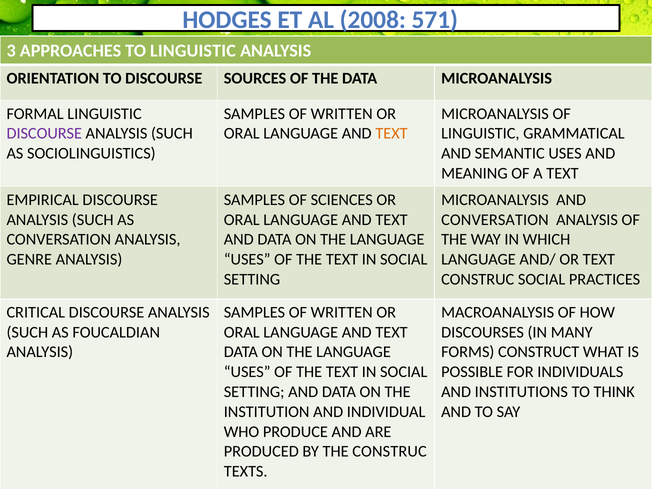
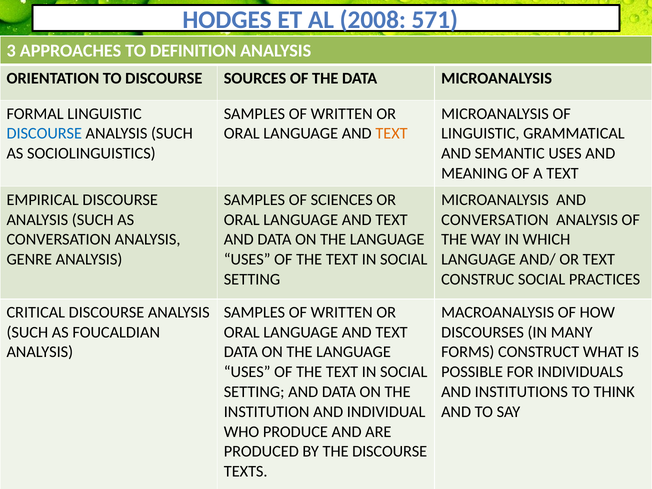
TO LINGUISTIC: LINGUISTIC -> DEFINITION (193, 51)
DISCOURSE colour: purple -> blue (44, 134)
THE CONSTRUC: CONSTRUC -> DISCOURSE (390, 452)
